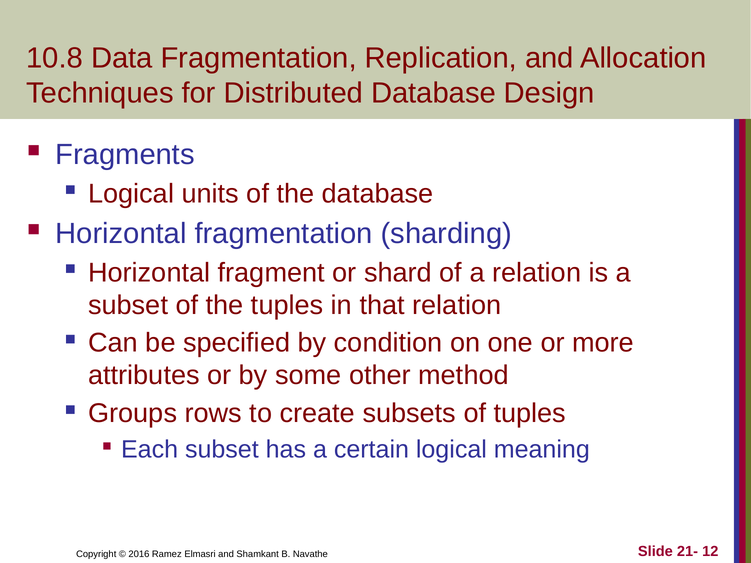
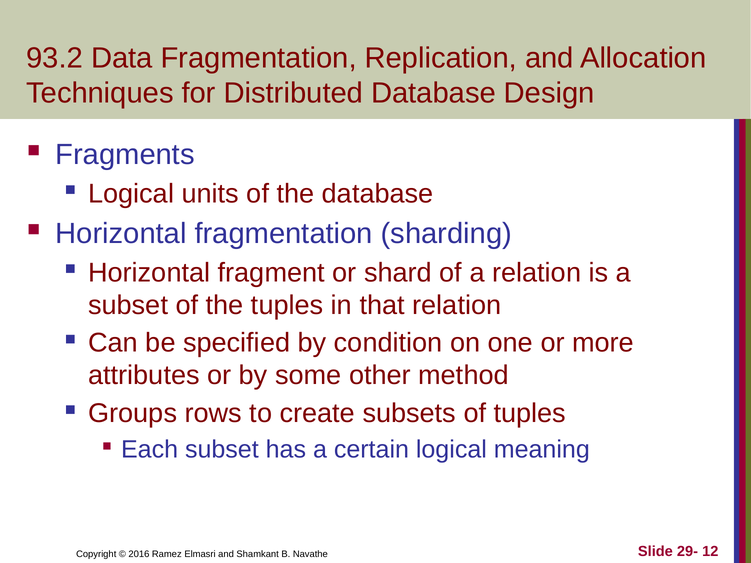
10.8: 10.8 -> 93.2 (55, 58)
21-: 21- -> 29- (688, 552)
